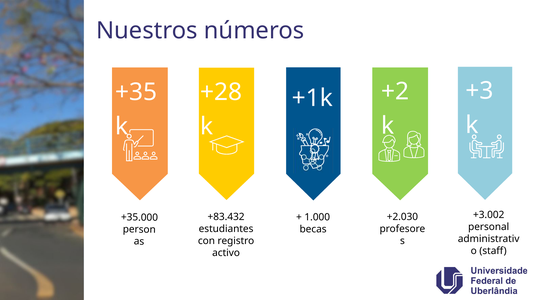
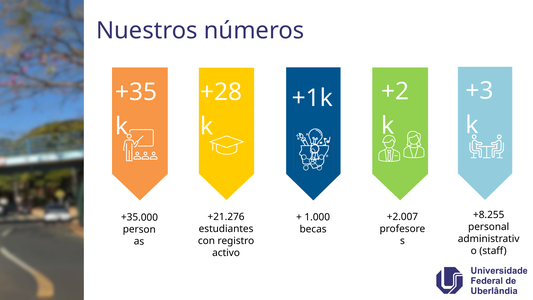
+3.002: +3.002 -> +8.255 (489, 215)
+83.432: +83.432 -> +21.276 (226, 217)
+2.030: +2.030 -> +2.007 (402, 217)
